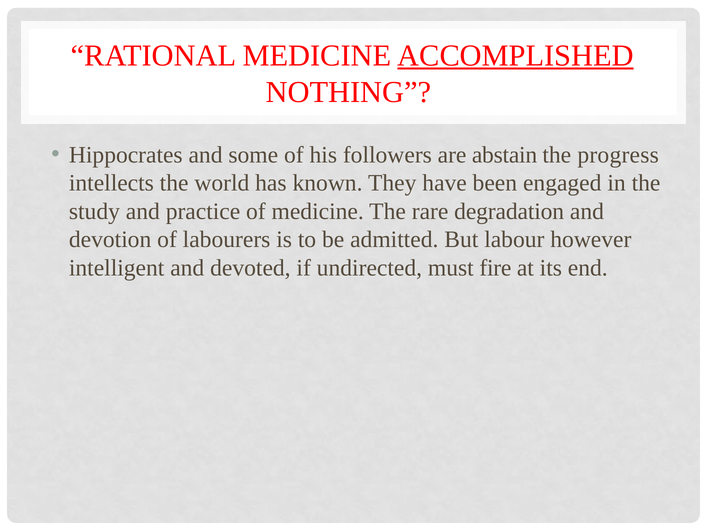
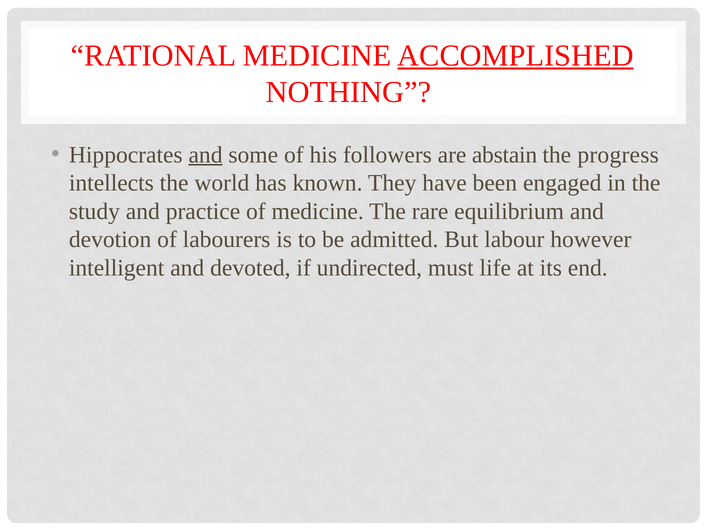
and underline: none -> present (206, 155)
degradation: degradation -> equilibrium (509, 211)
fire: fire -> life (495, 268)
